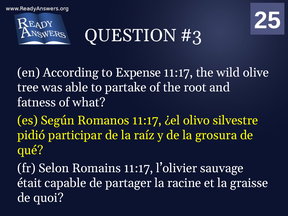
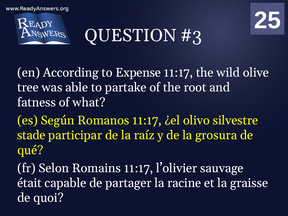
pidió: pidió -> stade (31, 135)
